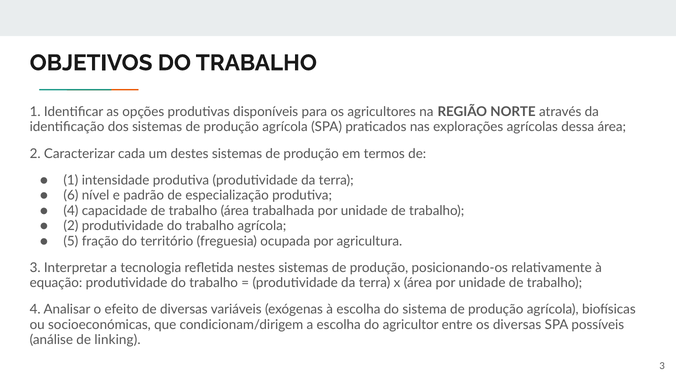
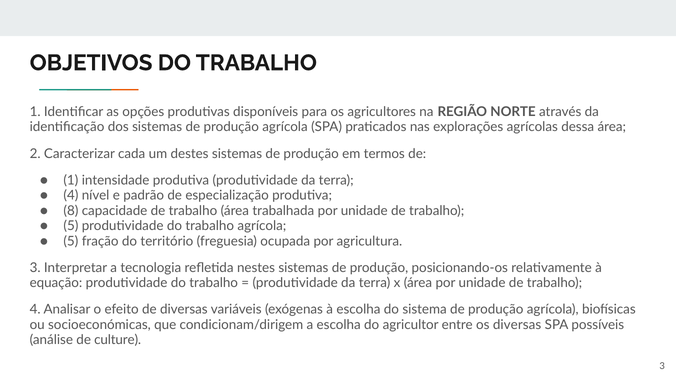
6: 6 -> 4 (71, 195)
4: 4 -> 8 (71, 211)
2: 2 -> 5 (71, 226)
linking: linking -> culture (118, 340)
